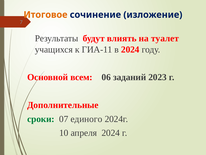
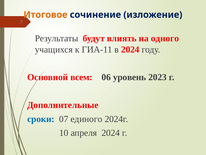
туалет: туалет -> одного (165, 38)
заданий: заданий -> уровень (130, 77)
сроки colour: green -> blue (41, 119)
